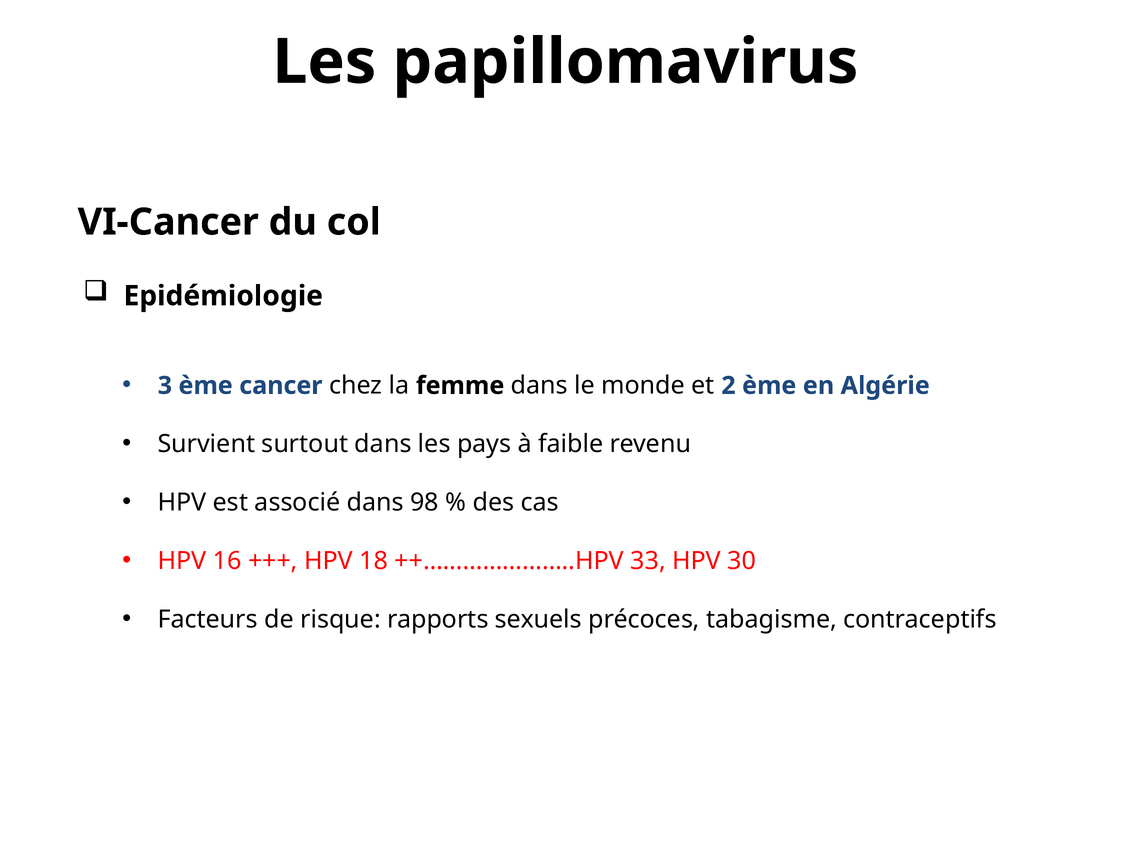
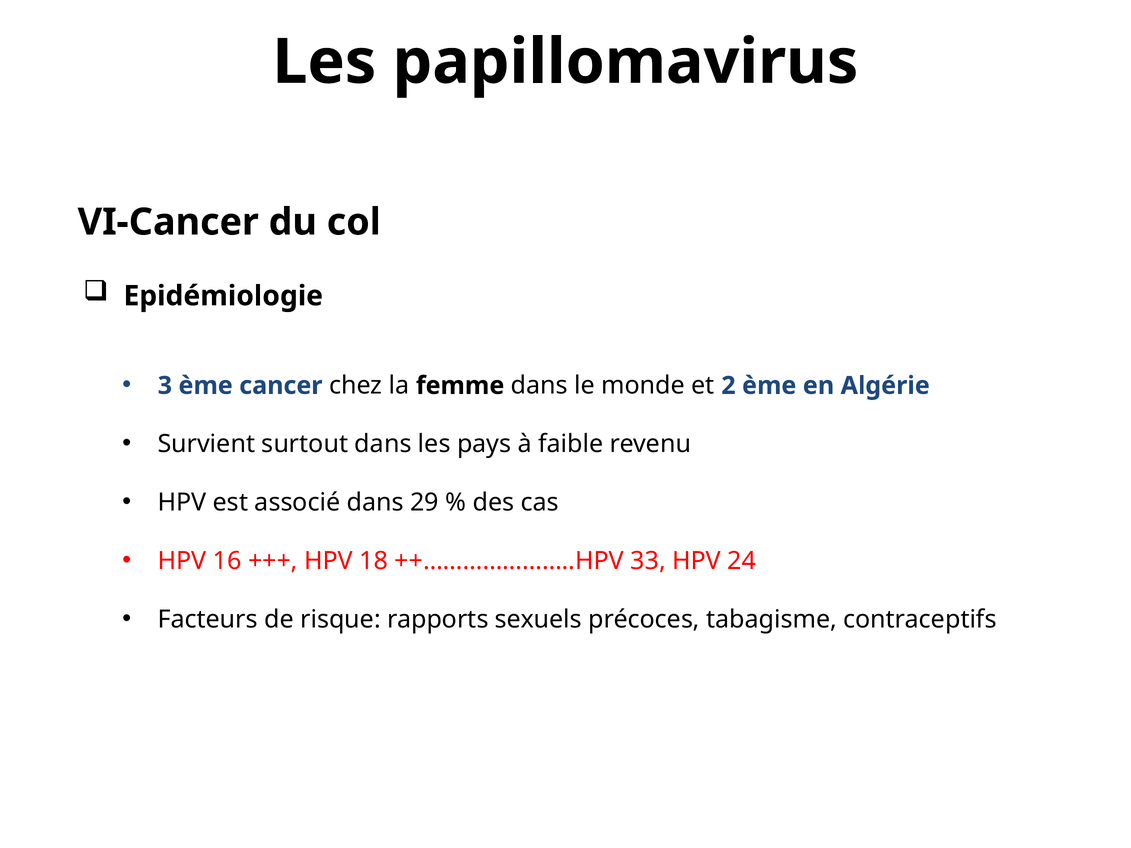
98: 98 -> 29 (424, 503)
30: 30 -> 24 (742, 561)
